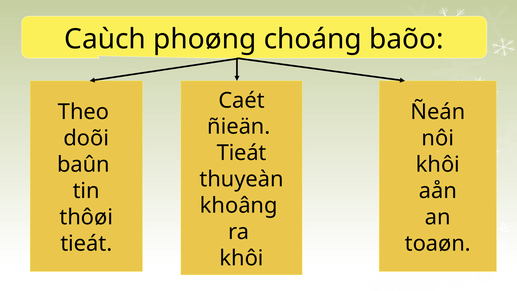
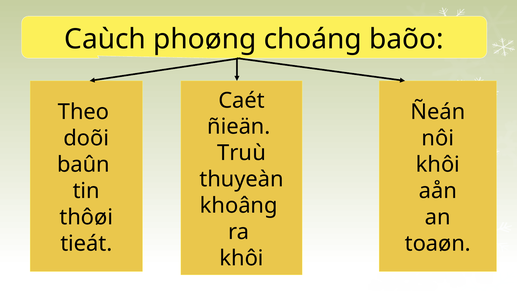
Tieát: Tieát -> Truù (241, 153)
